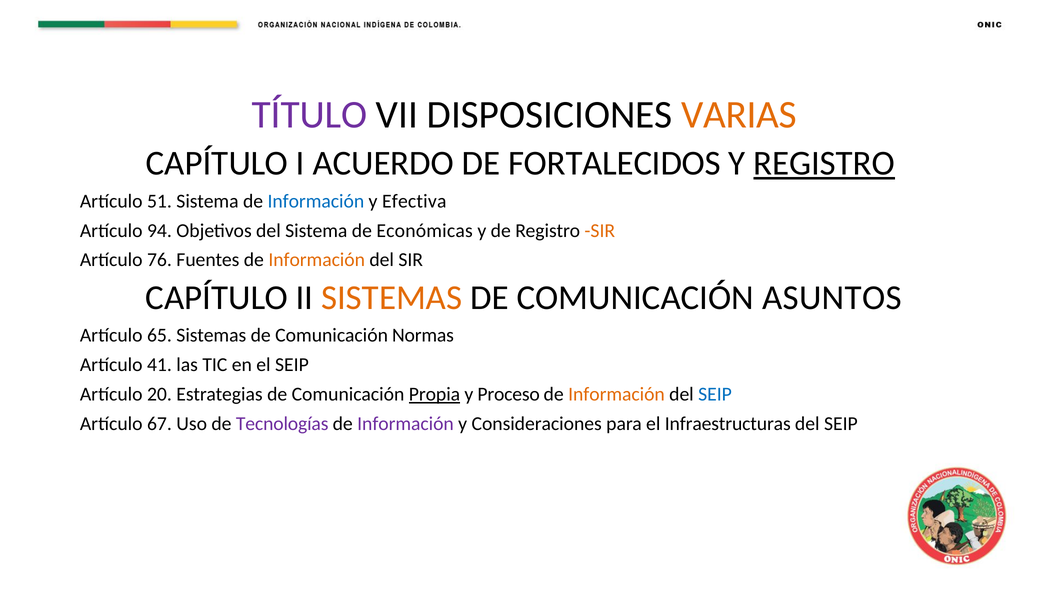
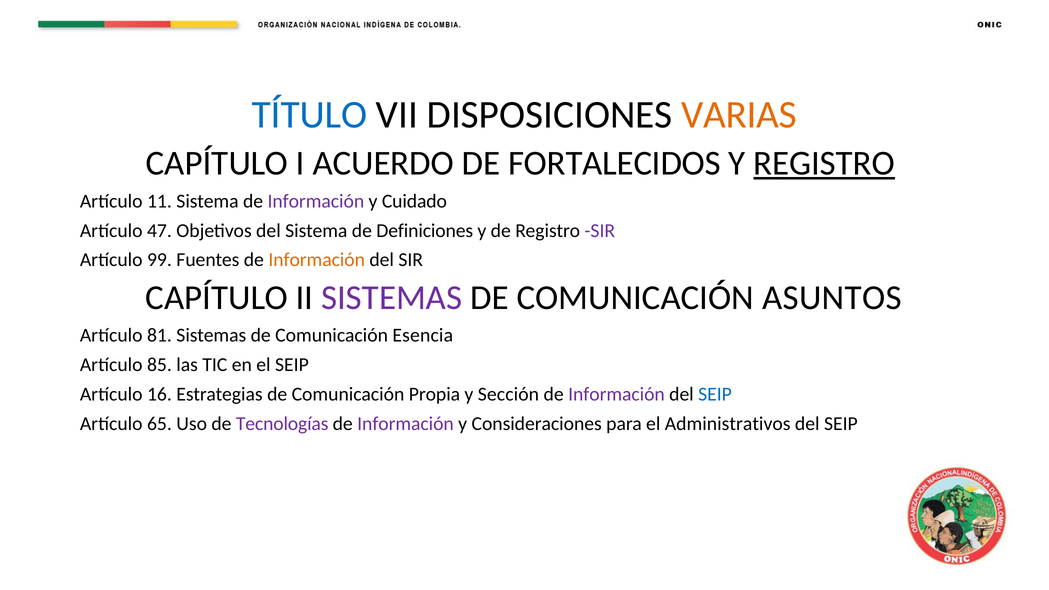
TÍTULO colour: purple -> blue (310, 115)
51: 51 -> 11 (159, 201)
Información colour: blue -> purple (316, 201)
Efectiva: Efectiva -> Cuidado (414, 201)
94: 94 -> 47 (159, 231)
Económicas: Económicas -> Definiciones (425, 231)
SIR colour: orange -> purple (600, 231)
76: 76 -> 99 (159, 260)
SISTEMAS colour: orange -> purple (392, 298)
65: 65 -> 81 (159, 335)
Normas: Normas -> Esencia (423, 335)
41: 41 -> 85 (159, 365)
20: 20 -> 16 (159, 394)
Propia underline: present -> none (434, 394)
Proceso: Proceso -> Sección (508, 394)
Información colour: orange -> purple (616, 394)
67: 67 -> 65 (159, 424)
Infraestructuras: Infraestructuras -> Administrativos (728, 424)
